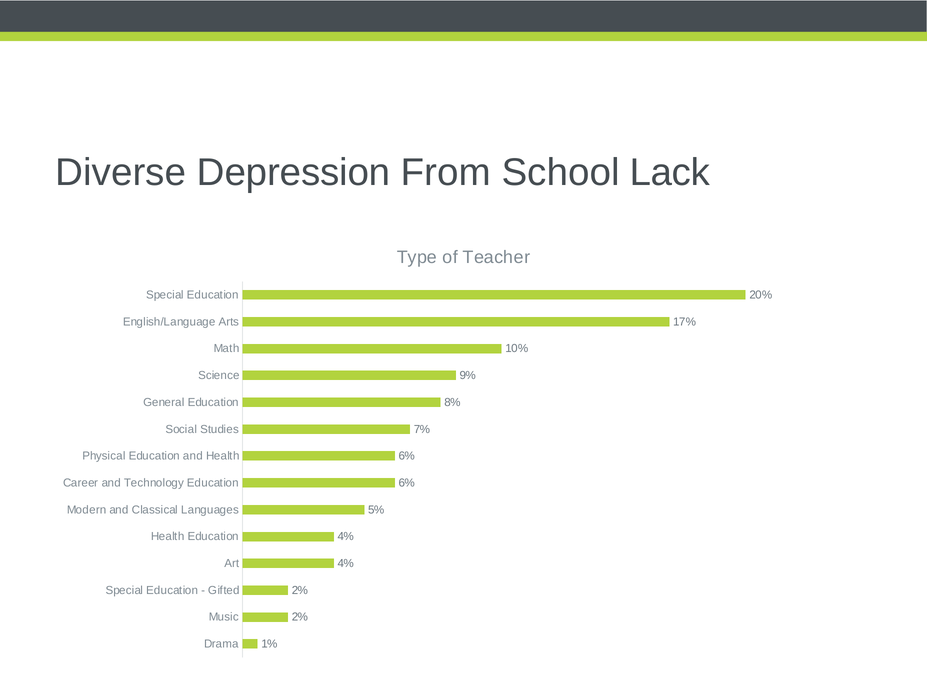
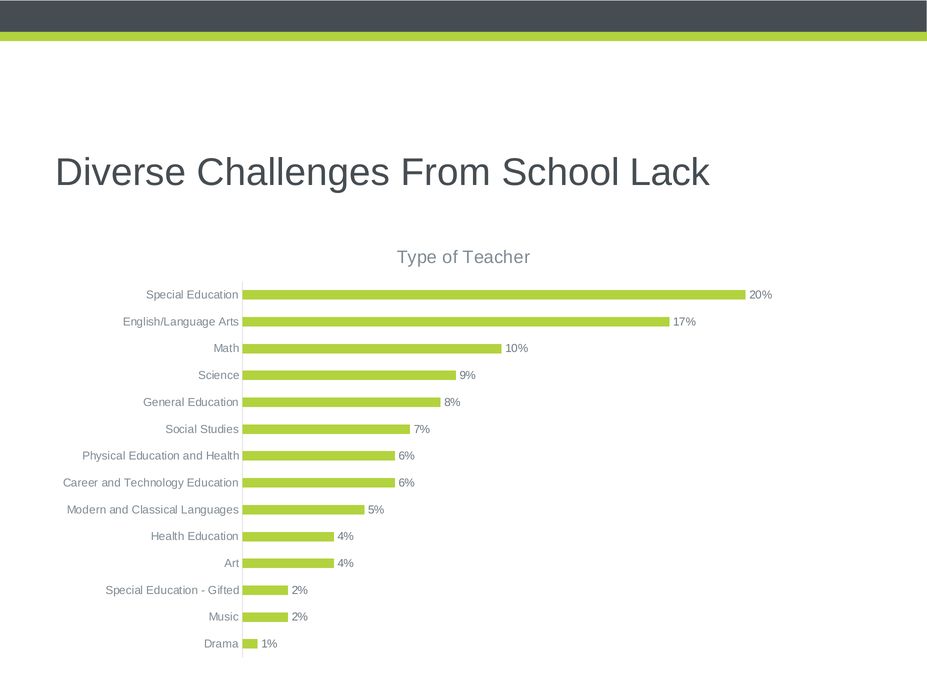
Depression: Depression -> Challenges (294, 173)
